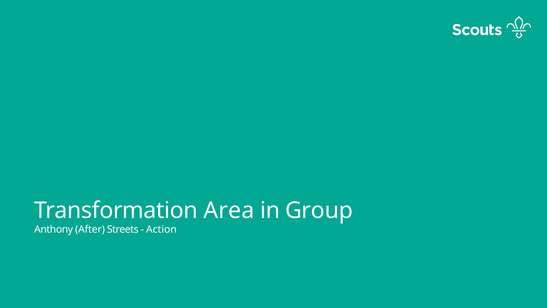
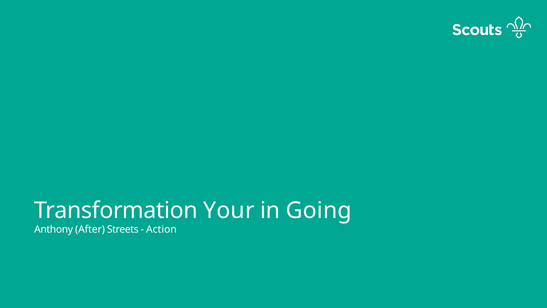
Area: Area -> Your (229, 210)
Group: Group -> Going (319, 210)
